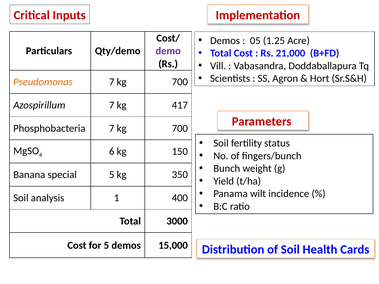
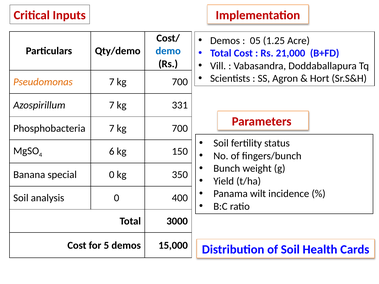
demo colour: purple -> blue (168, 51)
417: 417 -> 331 (180, 105)
special 5: 5 -> 0 (112, 175)
analysis 1: 1 -> 0 (117, 198)
